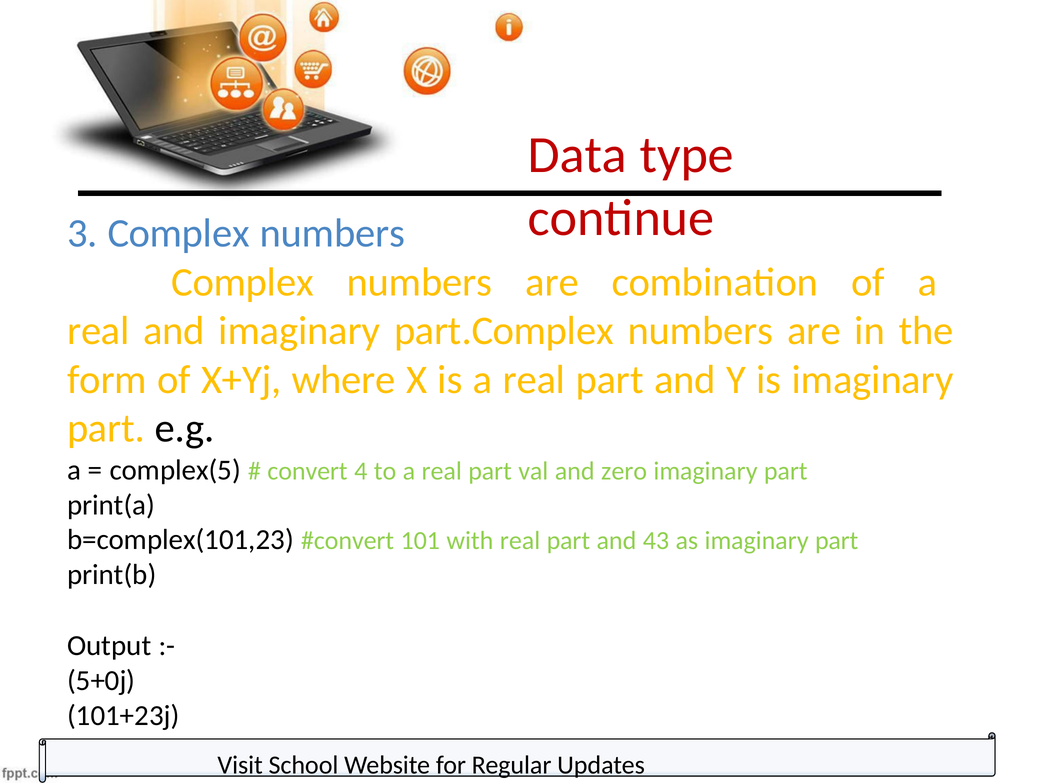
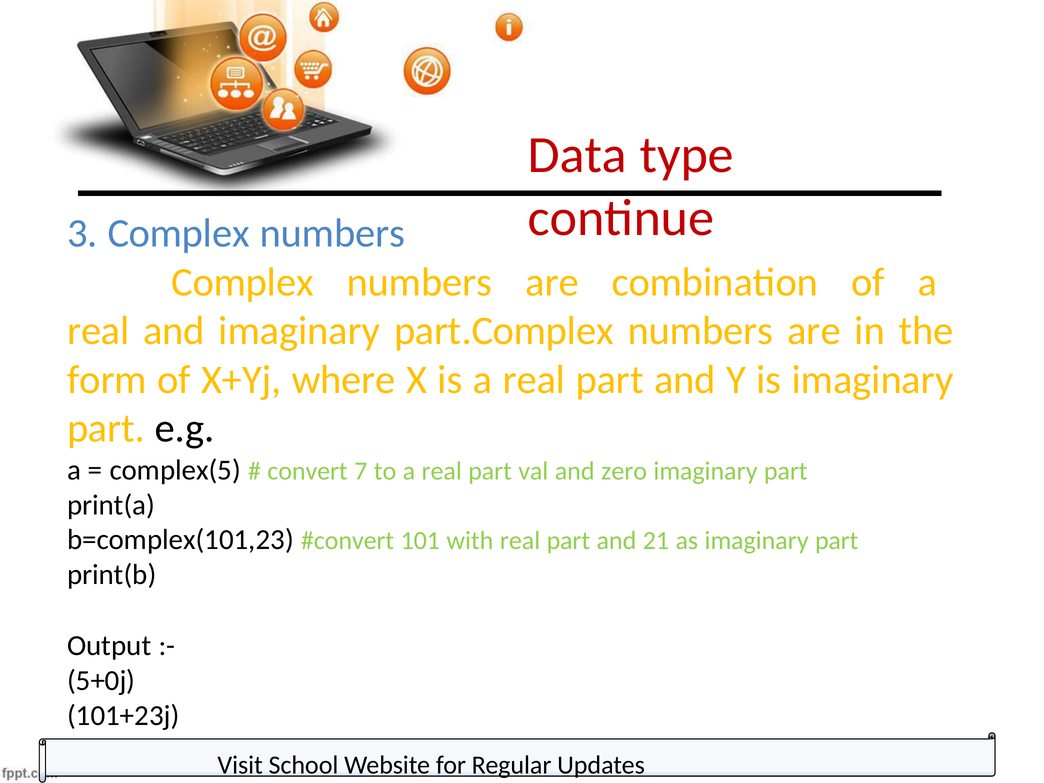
4: 4 -> 7 (361, 471)
43: 43 -> 21 (656, 541)
